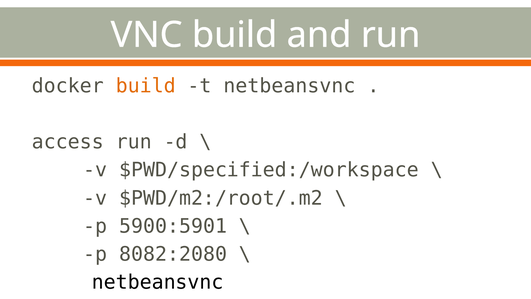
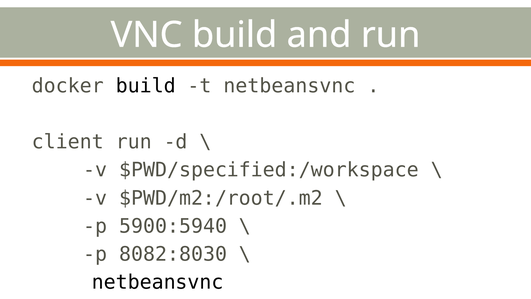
build colour: orange -> black (146, 86)
access: access -> client (68, 142)
5900:5901: 5900:5901 -> 5900:5940 (173, 226)
8082:2080: 8082:2080 -> 8082:8030 (173, 254)
